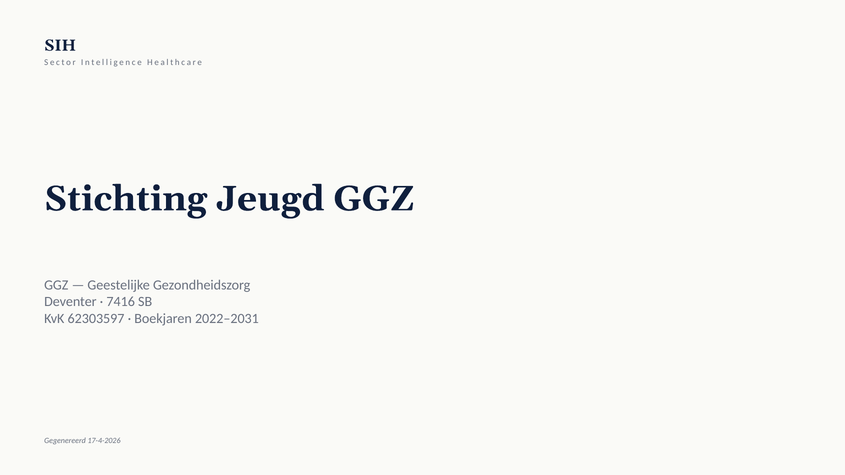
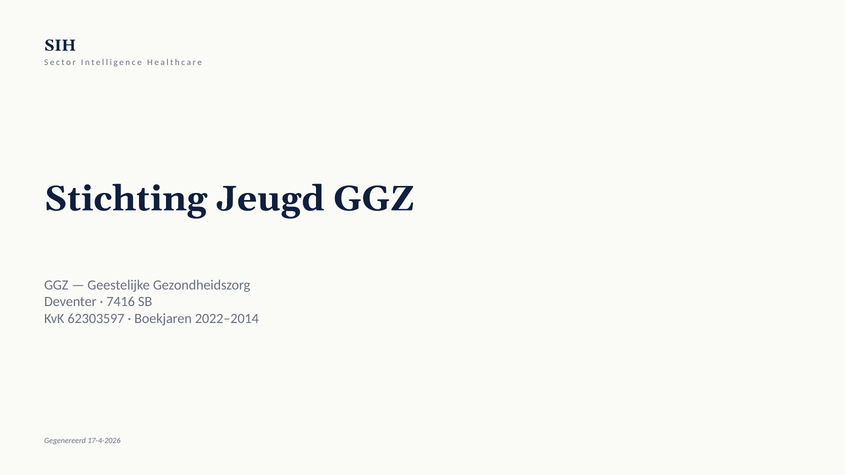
2022–2031: 2022–2031 -> 2022–2014 (227, 319)
